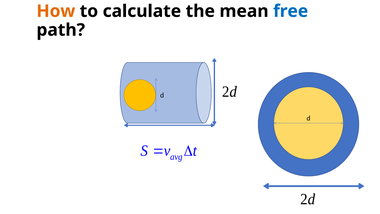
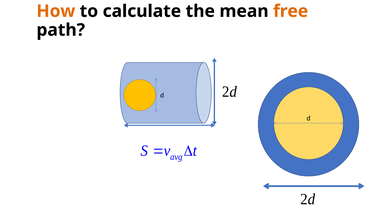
free colour: blue -> orange (291, 11)
